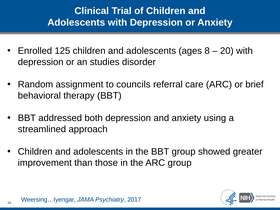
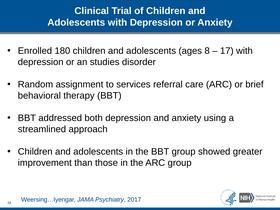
125: 125 -> 180 (62, 51)
20: 20 -> 17 (227, 51)
councils: councils -> services (133, 84)
